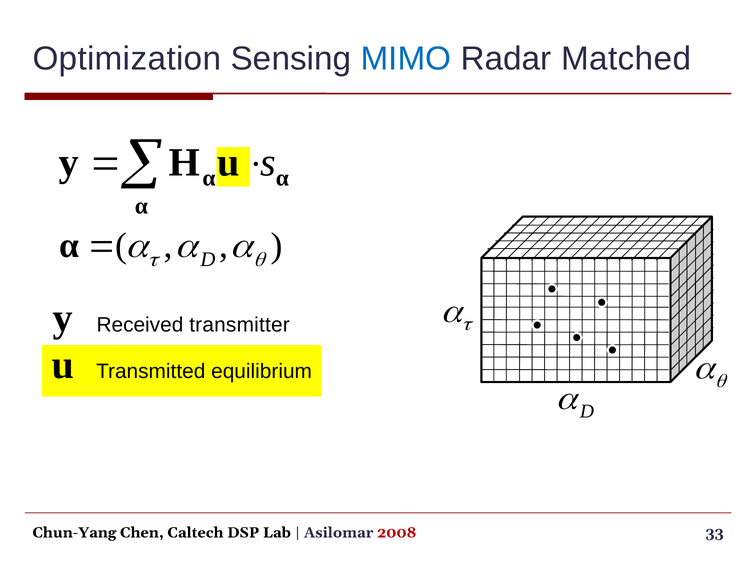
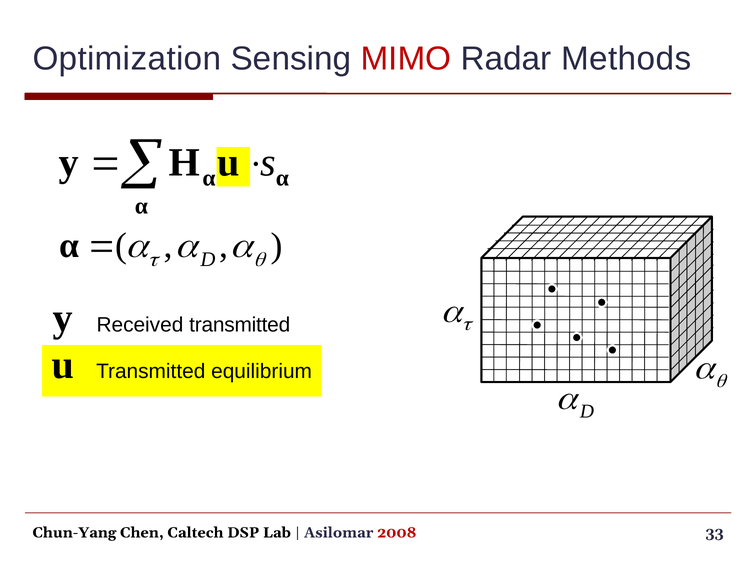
MIMO colour: blue -> red (406, 59)
Matched: Matched -> Methods (626, 59)
Received transmitter: transmitter -> transmitted (240, 325)
